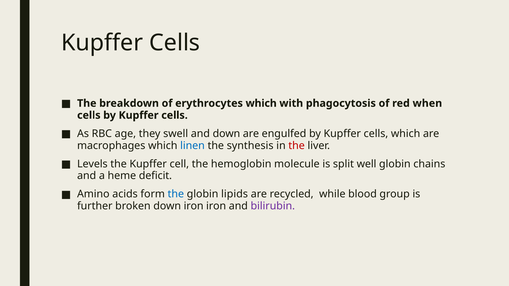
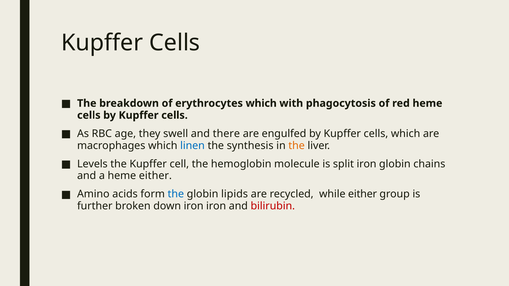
red when: when -> heme (427, 103)
and down: down -> there (226, 134)
the colour: red -> orange (297, 146)
split well: well -> iron (367, 164)
heme deficit: deficit -> either (155, 176)
while blood: blood -> either (363, 194)
bilirubin colour: purple -> red (273, 206)
